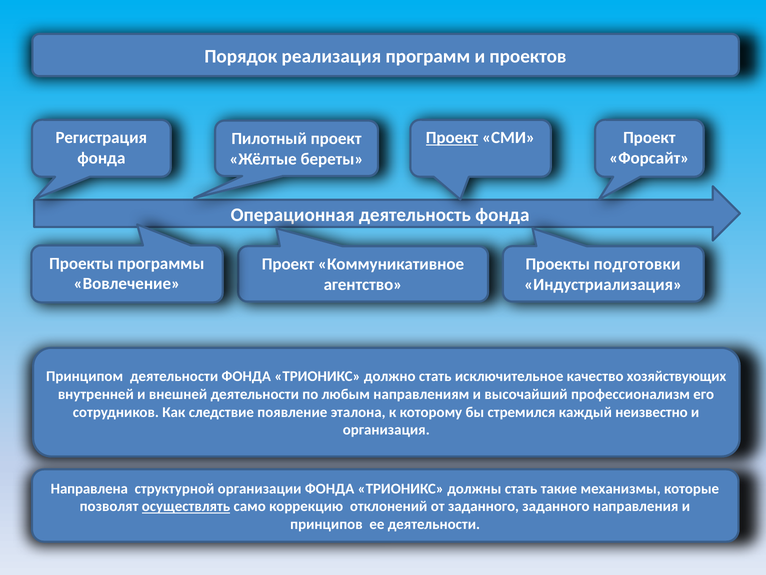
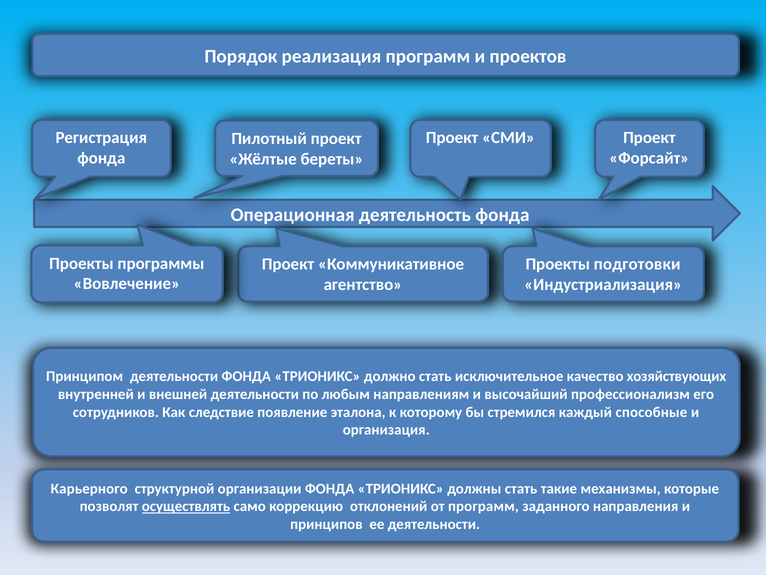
Проект underline: present -> none (452, 138)
неизвестно: неизвестно -> способные (651, 412)
Направлена: Направлена -> Карьерного (89, 488)
от заданного: заданного -> программ (483, 506)
